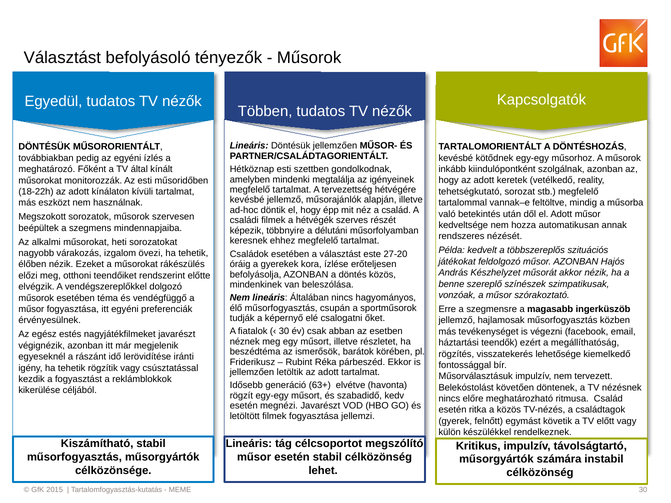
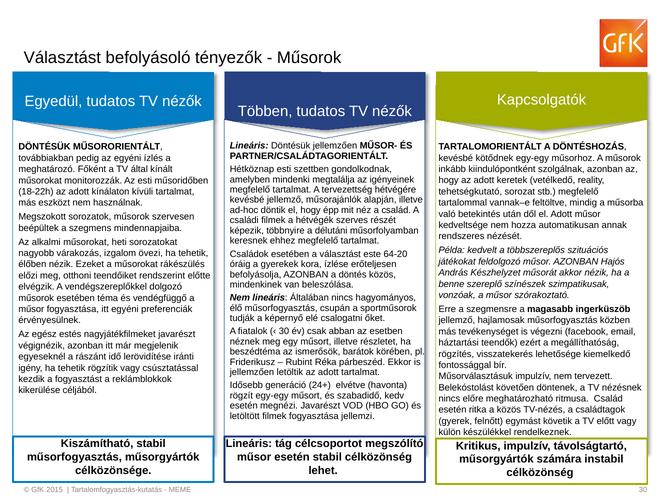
27-20: 27-20 -> 64-20 (395, 254)
63+: 63+ -> 24+ (320, 385)
